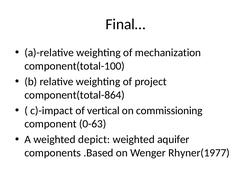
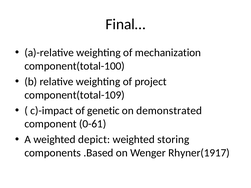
component(total-864: component(total-864 -> component(total-109 (75, 95)
vertical: vertical -> genetic (103, 111)
commissioning: commissioning -> demonstrated (169, 111)
0-63: 0-63 -> 0-61 (93, 124)
aquifer: aquifer -> storing (173, 140)
Rhyner(1977: Rhyner(1977 -> Rhyner(1917 (199, 153)
